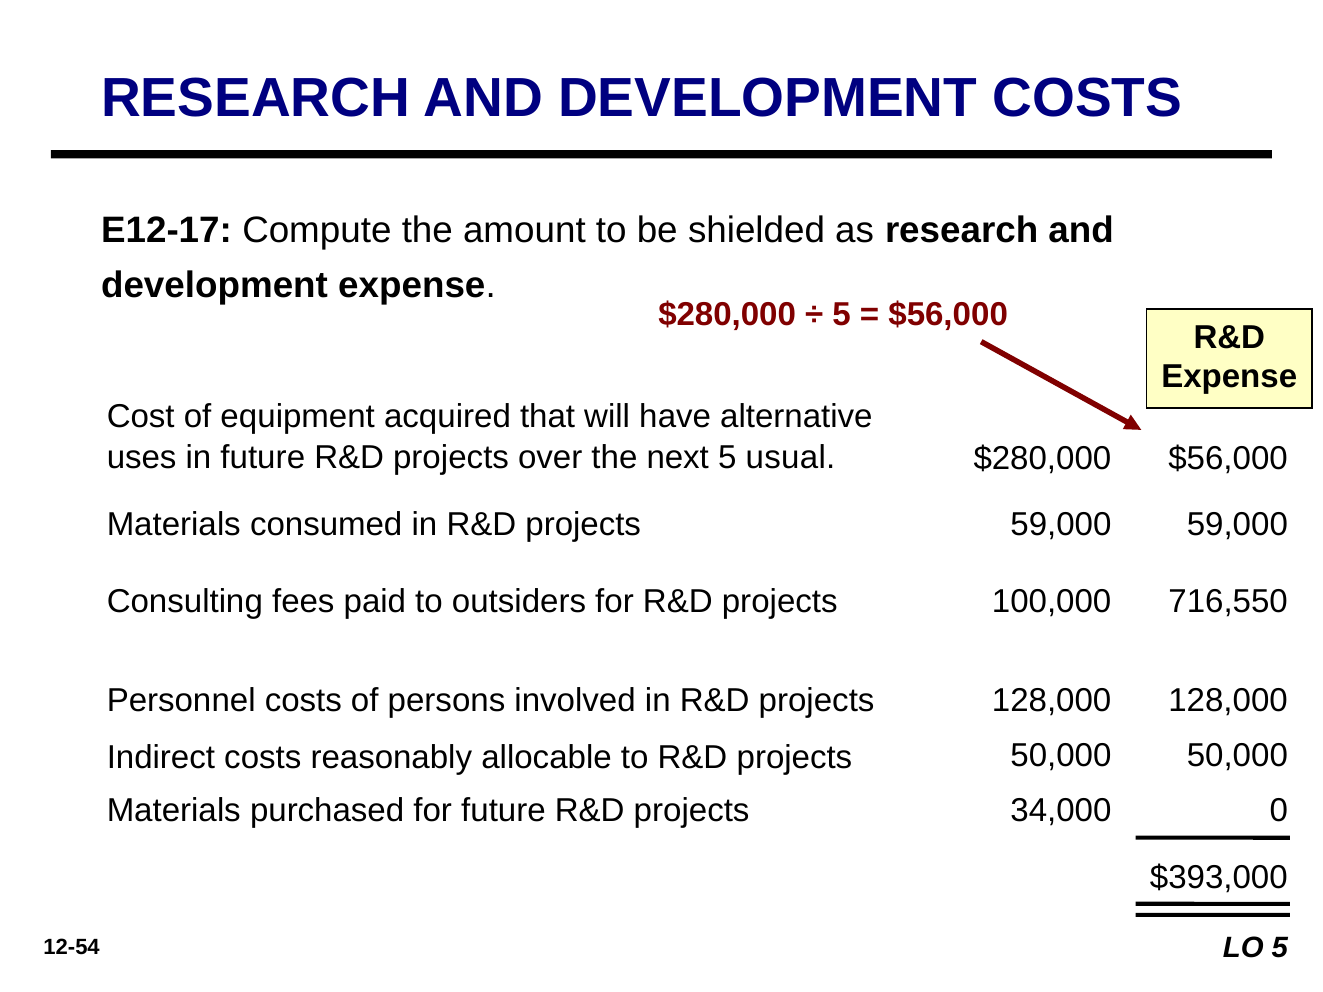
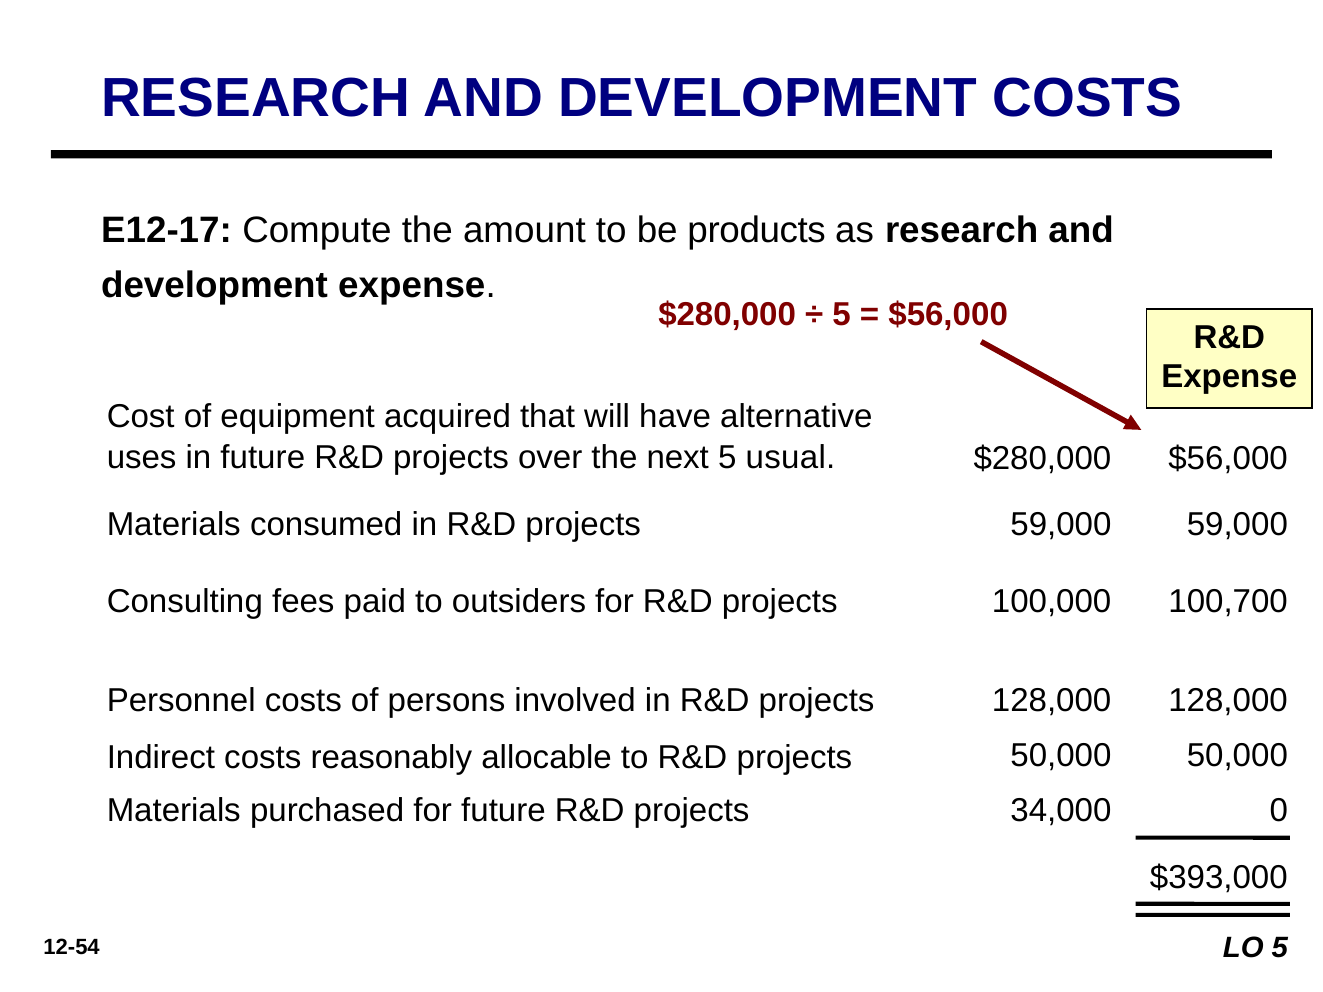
shielded: shielded -> products (757, 230)
716,550: 716,550 -> 100,700 (1228, 602)
